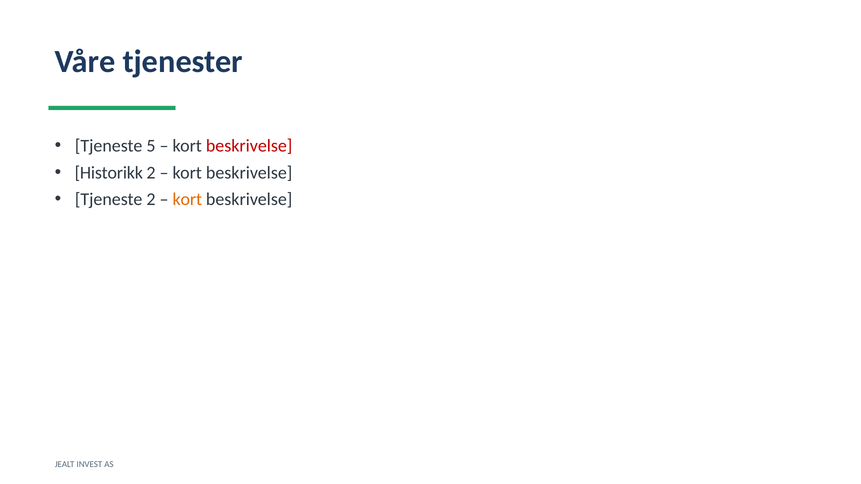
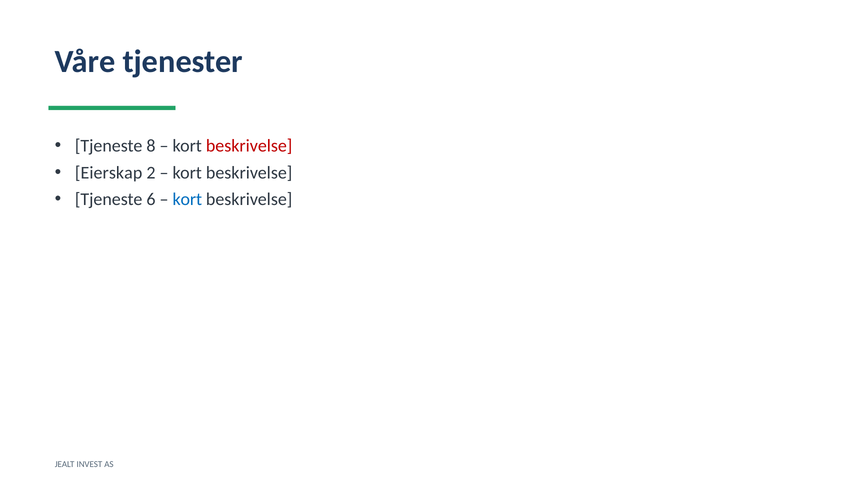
5: 5 -> 8 (151, 146)
Historikk: Historikk -> Eierskap (109, 173)
Tjeneste 2: 2 -> 6 (151, 200)
kort colour: orange -> blue (187, 200)
